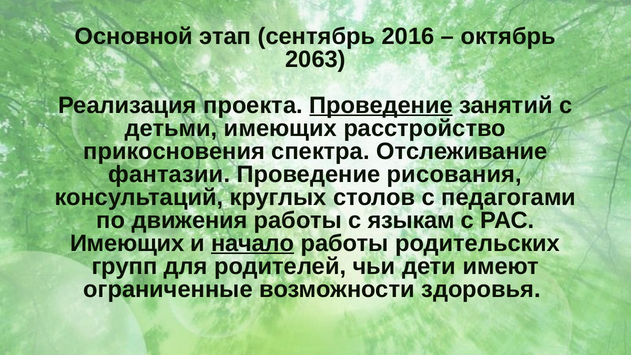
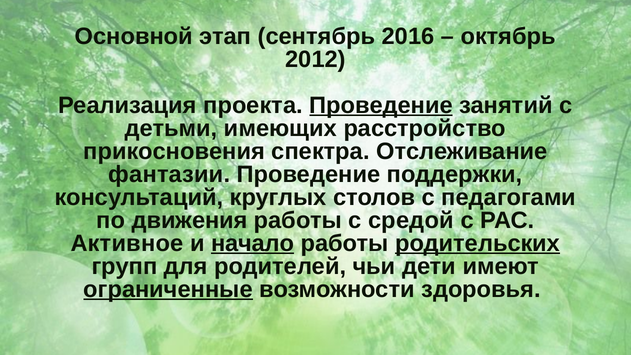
2063: 2063 -> 2012 (315, 59)
рисования: рисования -> поддержки (455, 174)
языкам: языкам -> средой (411, 220)
Имеющих: Имеющих -> Активное (127, 243)
родительских underline: none -> present (478, 243)
ограниченные underline: none -> present (168, 289)
